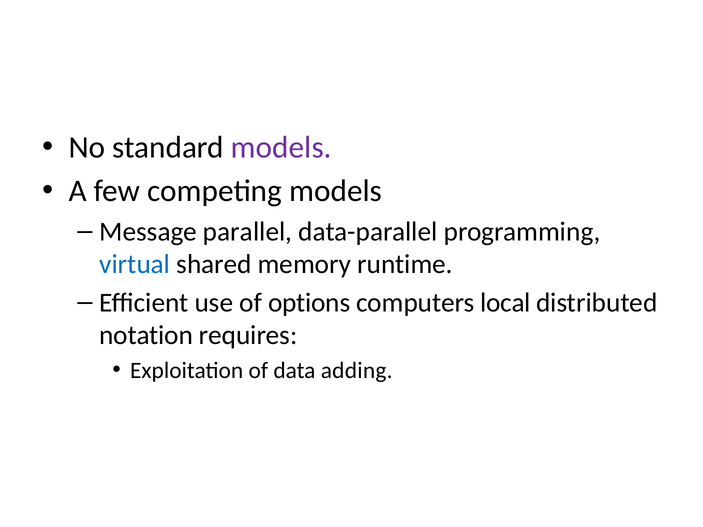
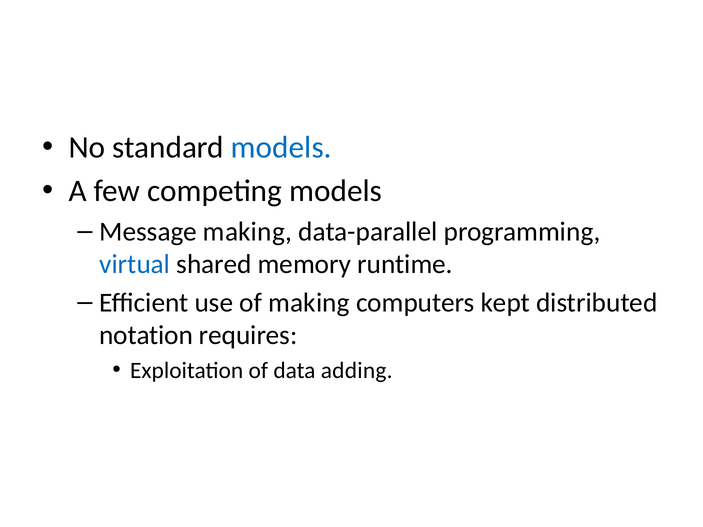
models colour: purple -> blue (281, 147)
Message parallel: parallel -> making (247, 232)
of options: options -> making (309, 303)
local: local -> kept (505, 303)
